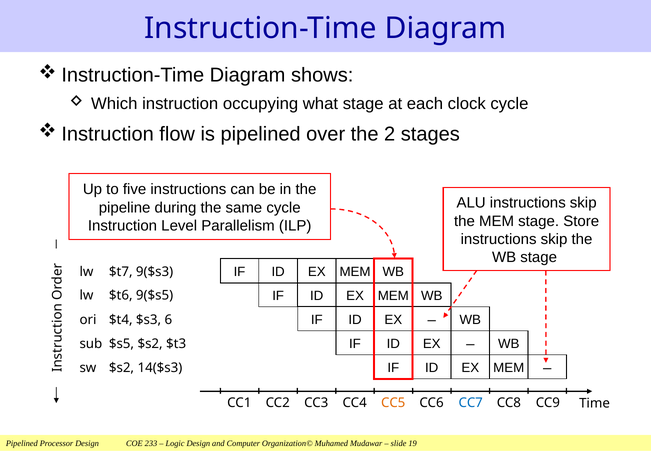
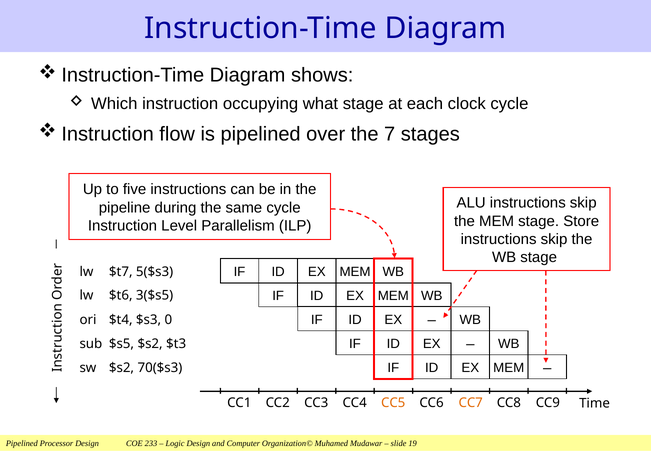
2: 2 -> 7 (390, 134)
9($s3: 9($s3 -> 5($s3 (155, 272)
9($s5: 9($s5 -> 3($s5 (155, 295)
6: 6 -> 0 (168, 320)
14($s3: 14($s3 -> 70($s3 (160, 367)
CC7 colour: blue -> orange (471, 403)
